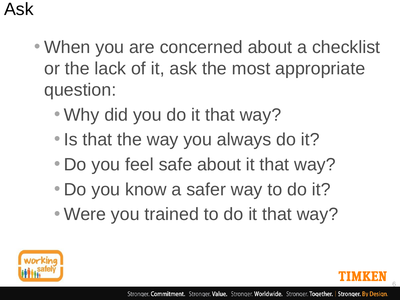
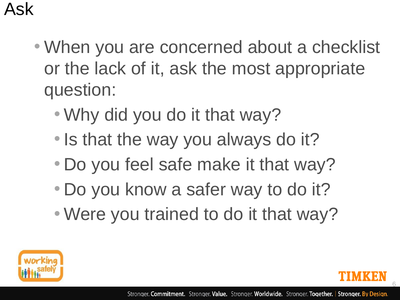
safe about: about -> make (219, 165)
